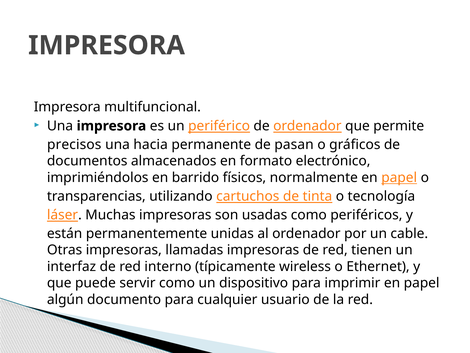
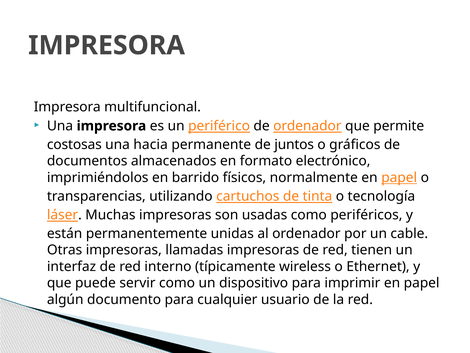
precisos: precisos -> costosas (74, 144)
pasan: pasan -> juntos (294, 144)
